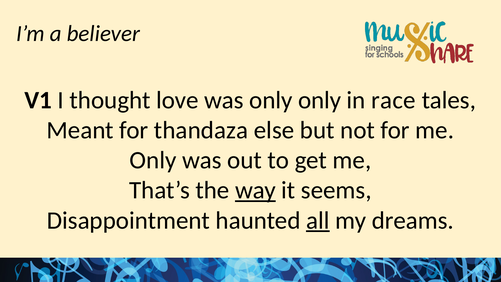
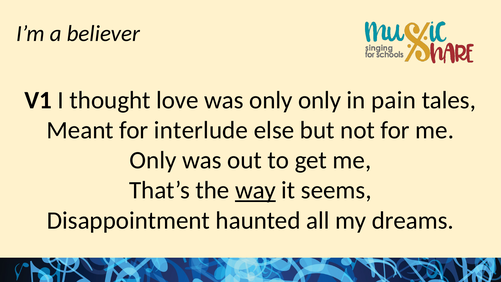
race: race -> pain (393, 100)
thandaza: thandaza -> interlude (201, 130)
all underline: present -> none (318, 220)
